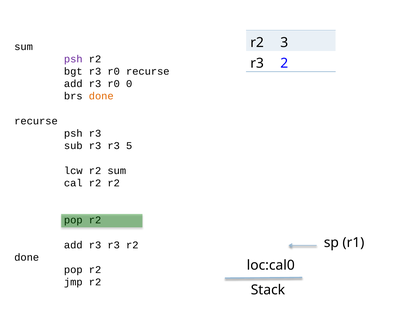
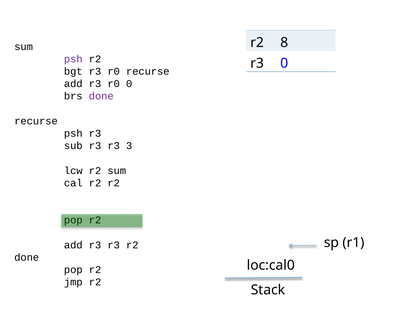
3: 3 -> 8 (284, 43)
r3 2: 2 -> 0 (284, 63)
done colour: orange -> purple (101, 96)
5: 5 -> 3 (129, 146)
